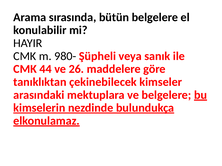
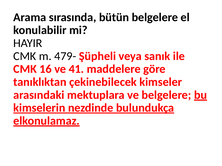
980-: 980- -> 479- (65, 56)
44: 44 -> 16 (46, 69)
26: 26 -> 41 (76, 69)
